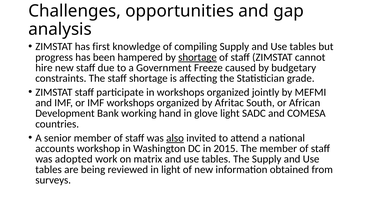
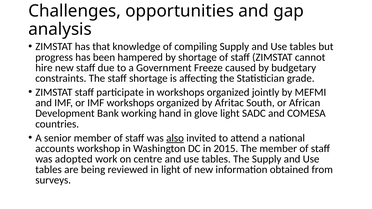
first: first -> that (101, 47)
shortage underline: present -> none (198, 57)
matrix: matrix -> centre (148, 159)
